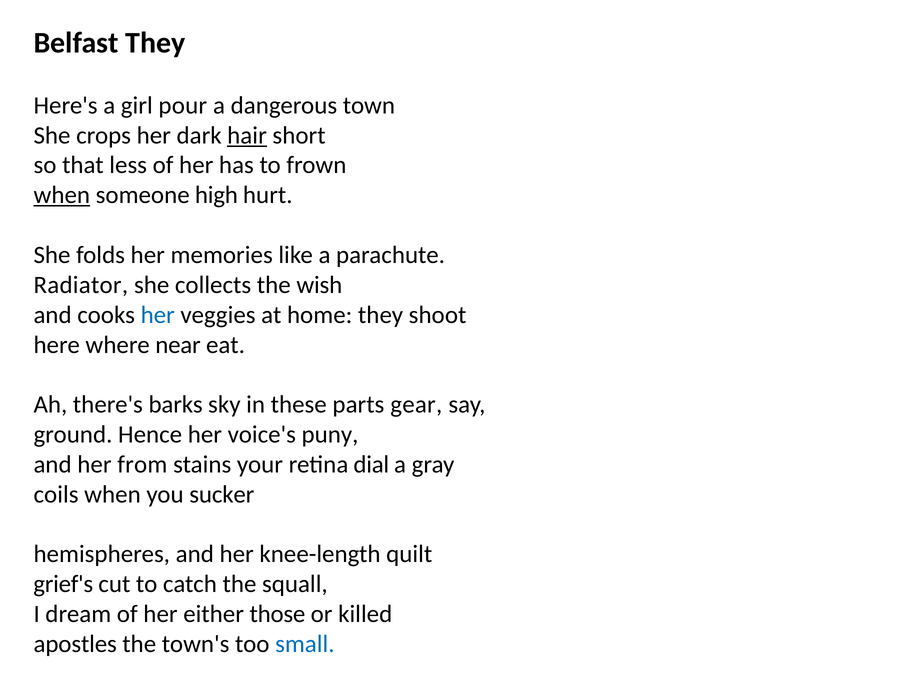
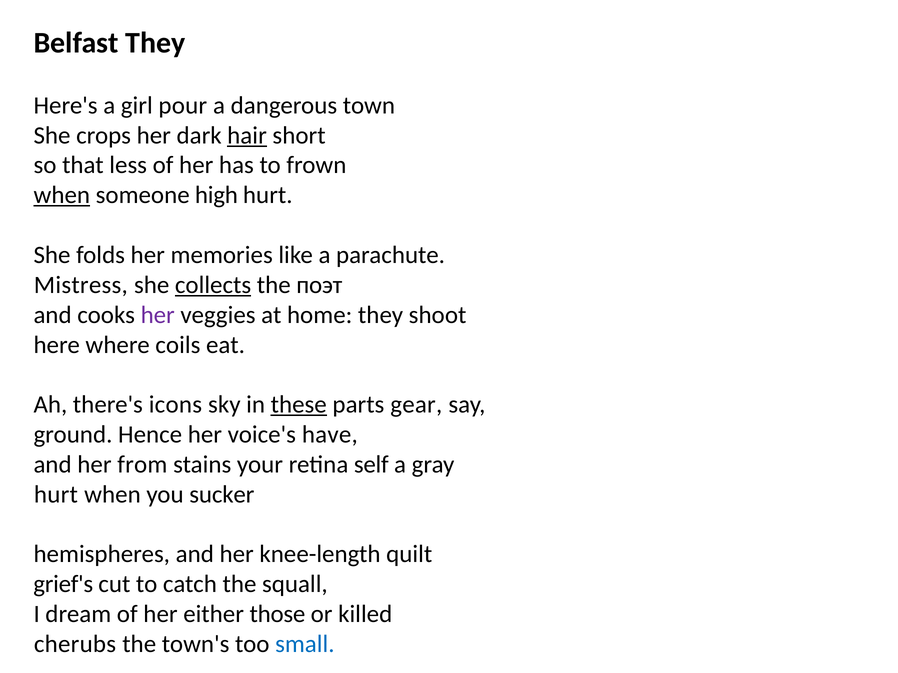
Radiator: Radiator -> Mistress (81, 285)
collects underline: none -> present (213, 285)
wish: wish -> поэт (319, 285)
her colour: blue -> purple (158, 315)
near: near -> coils (178, 345)
barks: barks -> icons (175, 405)
these underline: none -> present (299, 405)
puny: puny -> have (330, 435)
dial: dial -> self (371, 465)
coils: coils -> hurt (56, 495)
apostles: apostles -> cherubs (75, 645)
